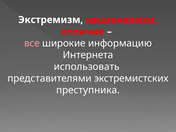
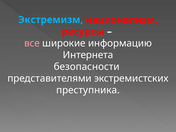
Экстремизм colour: white -> light blue (51, 20)
отличие: отличие -> ресурсы (83, 32)
использовать: использовать -> безопасности (87, 67)
